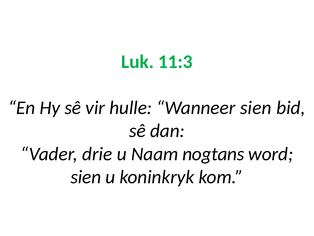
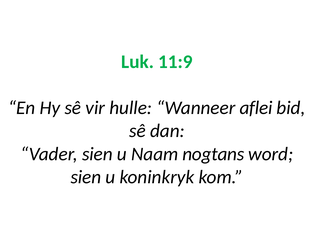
11:3: 11:3 -> 11:9 (175, 62)
Wanneer sien: sien -> aflei (256, 108)
Vader drie: drie -> sien (97, 154)
